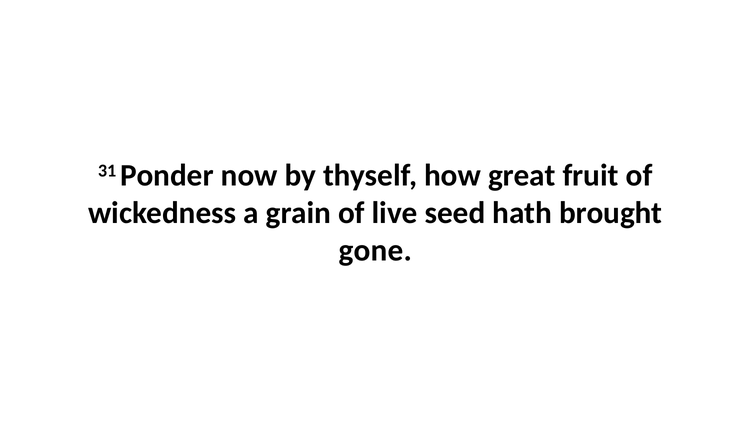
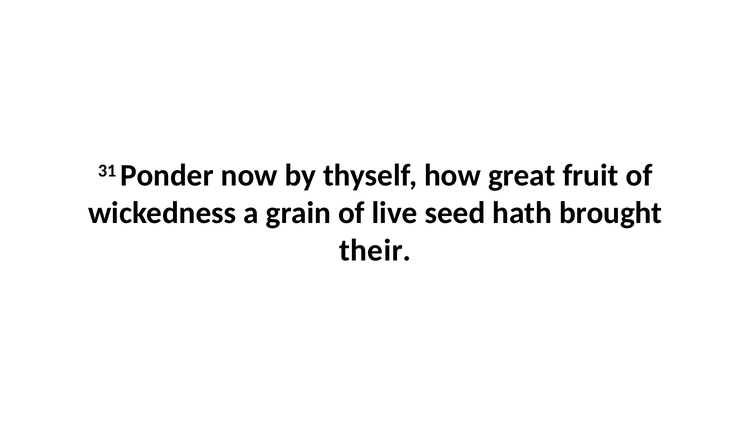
gone: gone -> their (375, 251)
